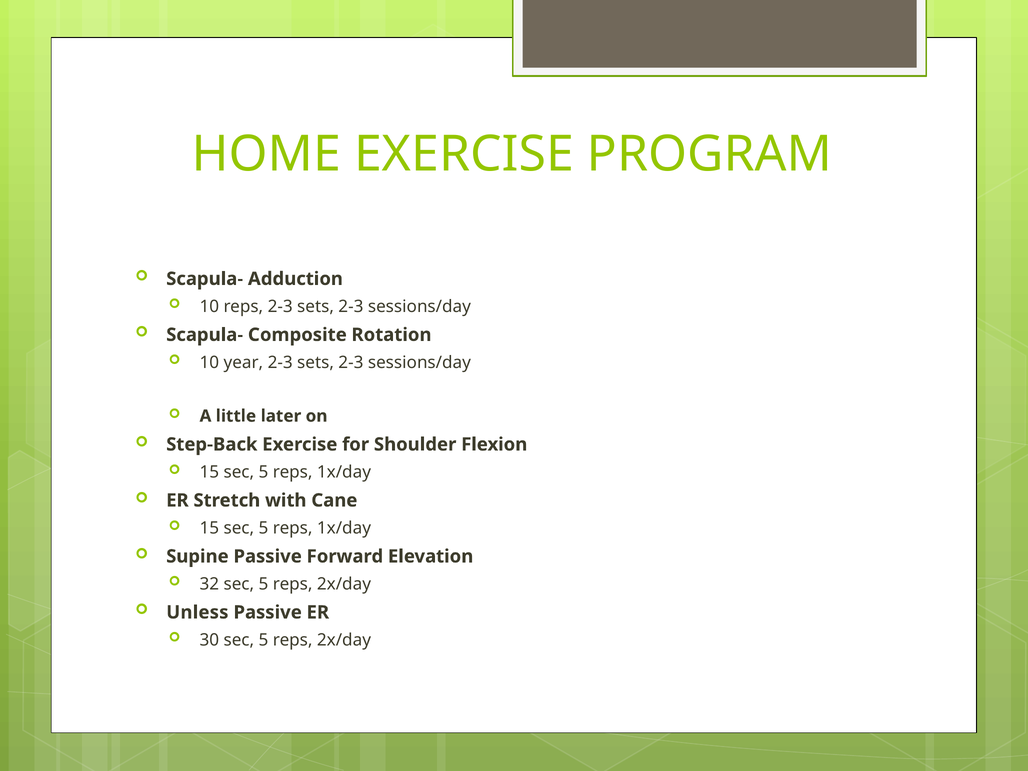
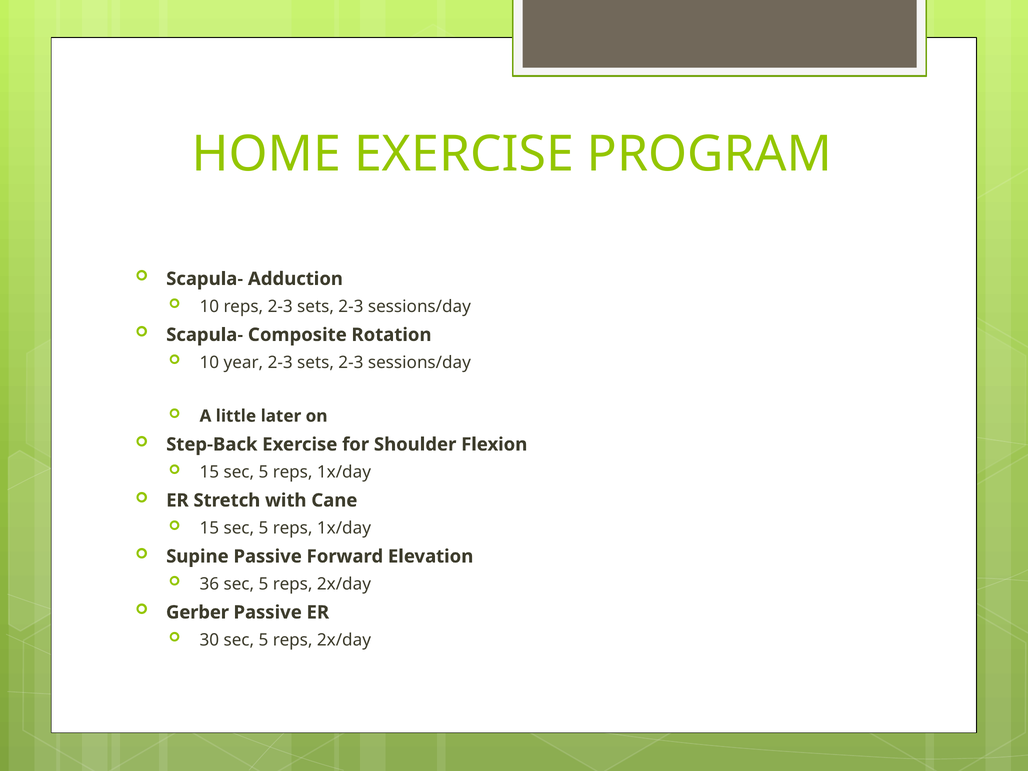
32: 32 -> 36 (209, 584)
Unless: Unless -> Gerber (198, 612)
